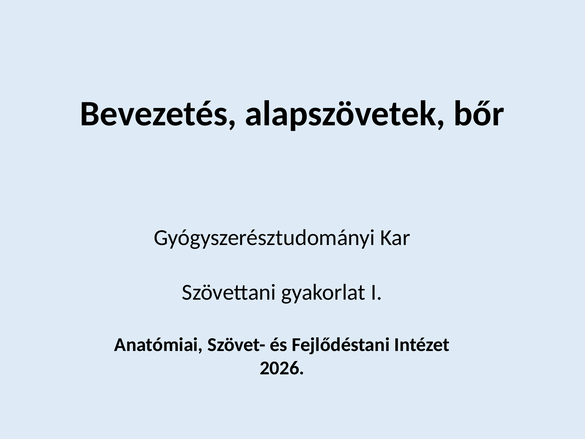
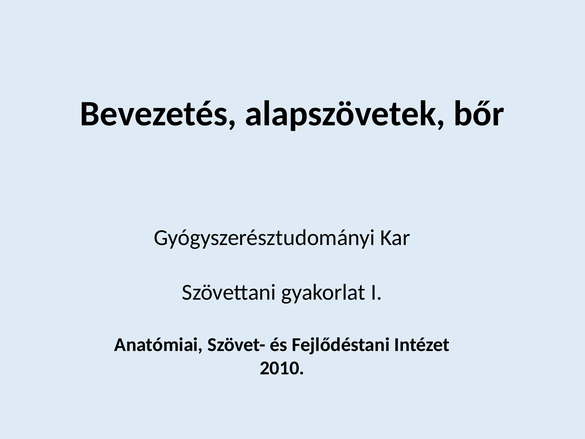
2026: 2026 -> 2010 (282, 368)
